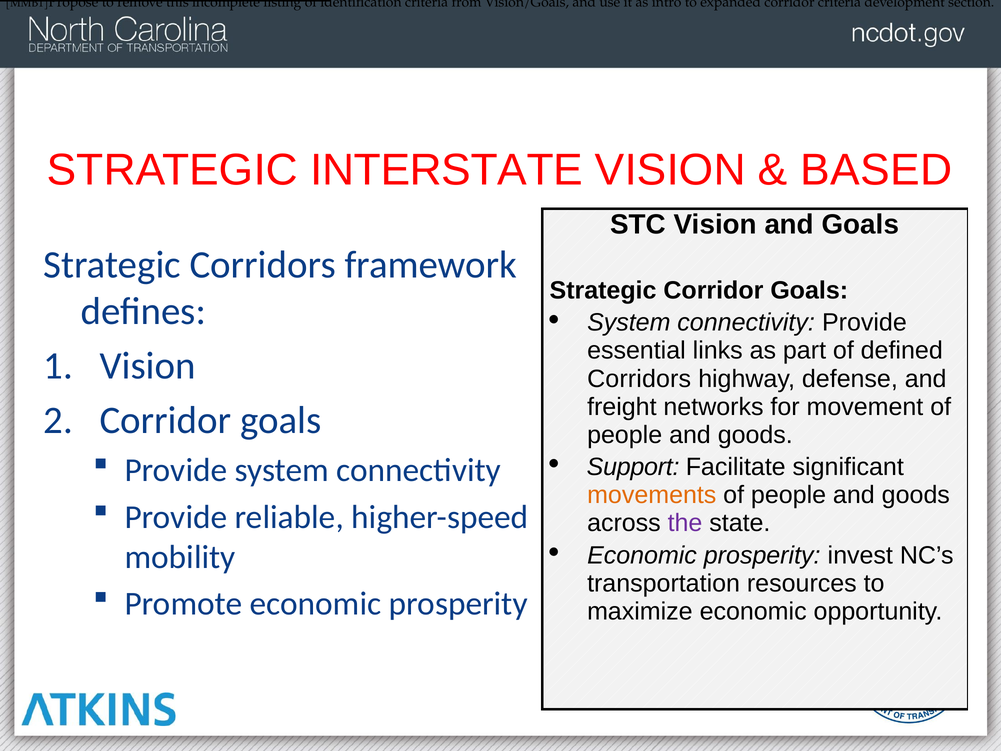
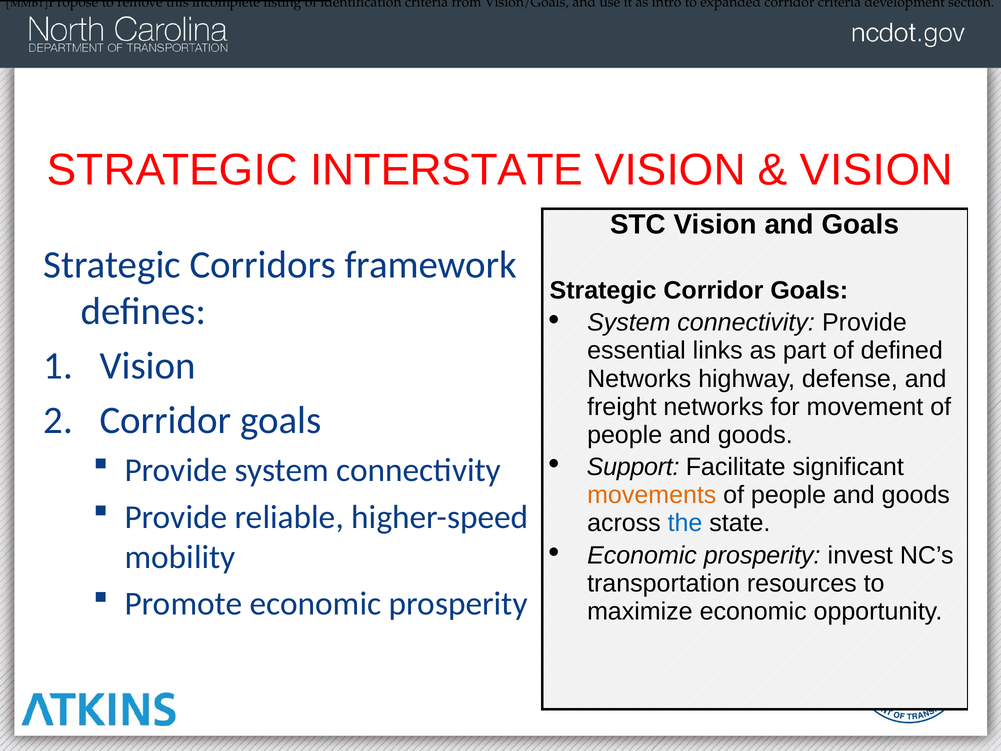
BASED: BASED -> VISION (876, 170)
Corridors: Corridors -> Networks (639, 379)
the colour: purple -> blue (685, 523)
